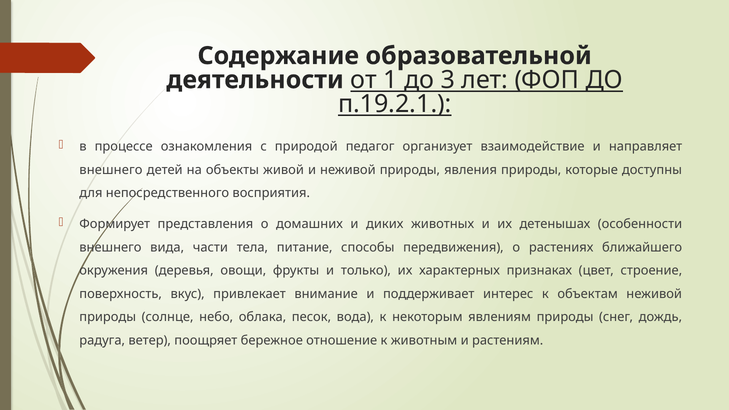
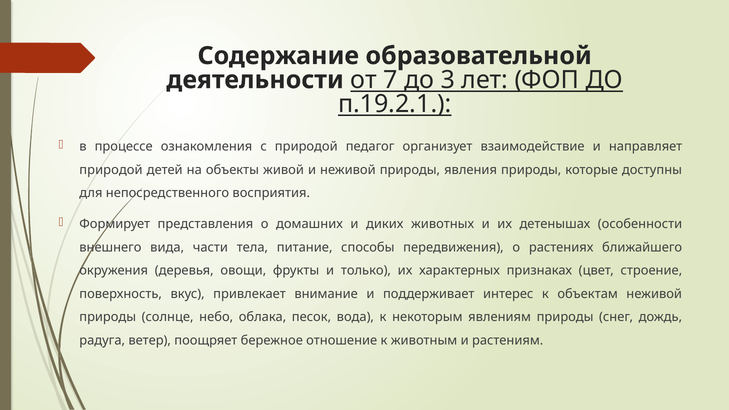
1: 1 -> 7 (390, 80)
внешнего: внешнего -> природой (111, 170)
